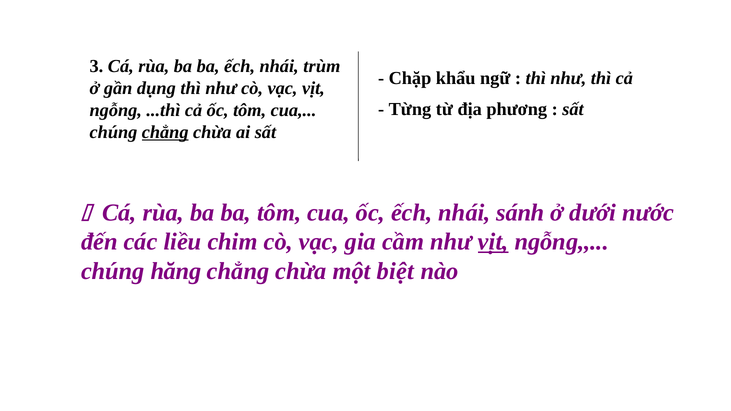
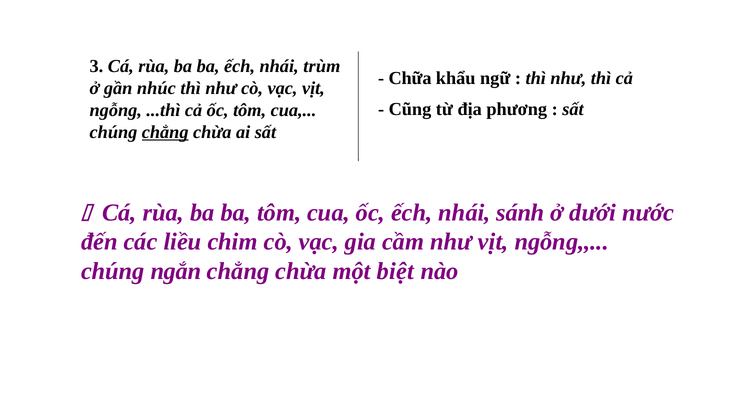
Chặp: Chặp -> Chữa (410, 78)
dụng: dụng -> nhúc (156, 88)
Từng: Từng -> Cũng (410, 109)
vịt underline: present -> none (493, 242)
hăng: hăng -> ngắn (176, 271)
